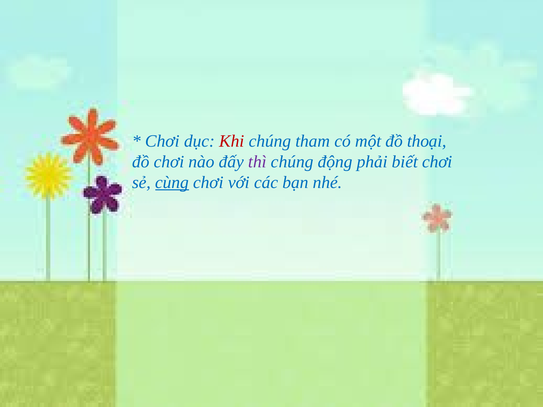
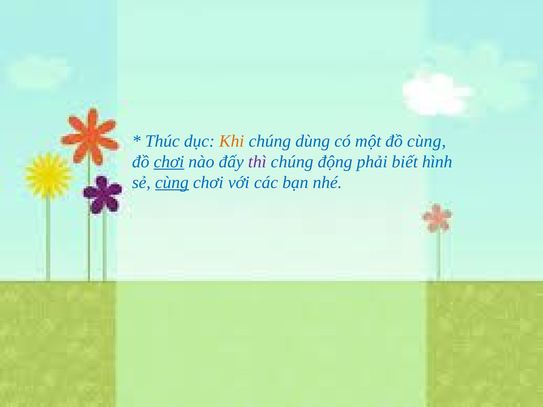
Chơi: Chơi -> Thúc (162, 141)
Khi colour: red -> orange (232, 141)
tham: tham -> dùng (313, 141)
đồ thoại: thoại -> cùng (427, 141)
chơi underline: none -> present (169, 162)
biết chơi: chơi -> hình (437, 162)
